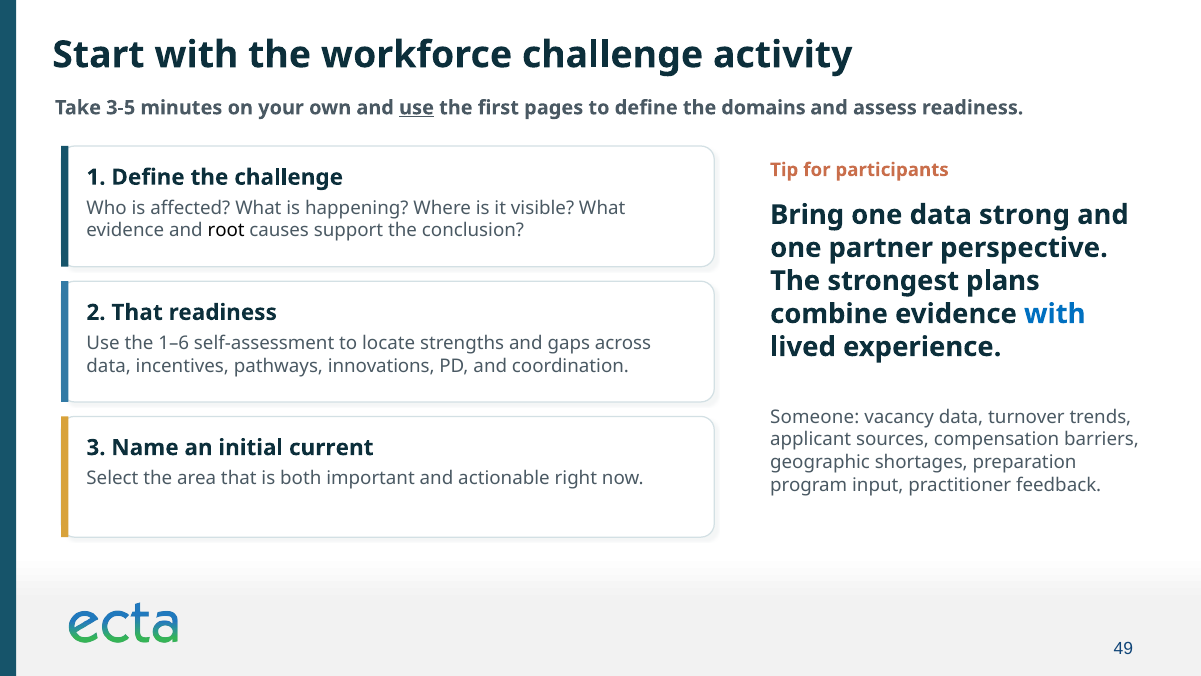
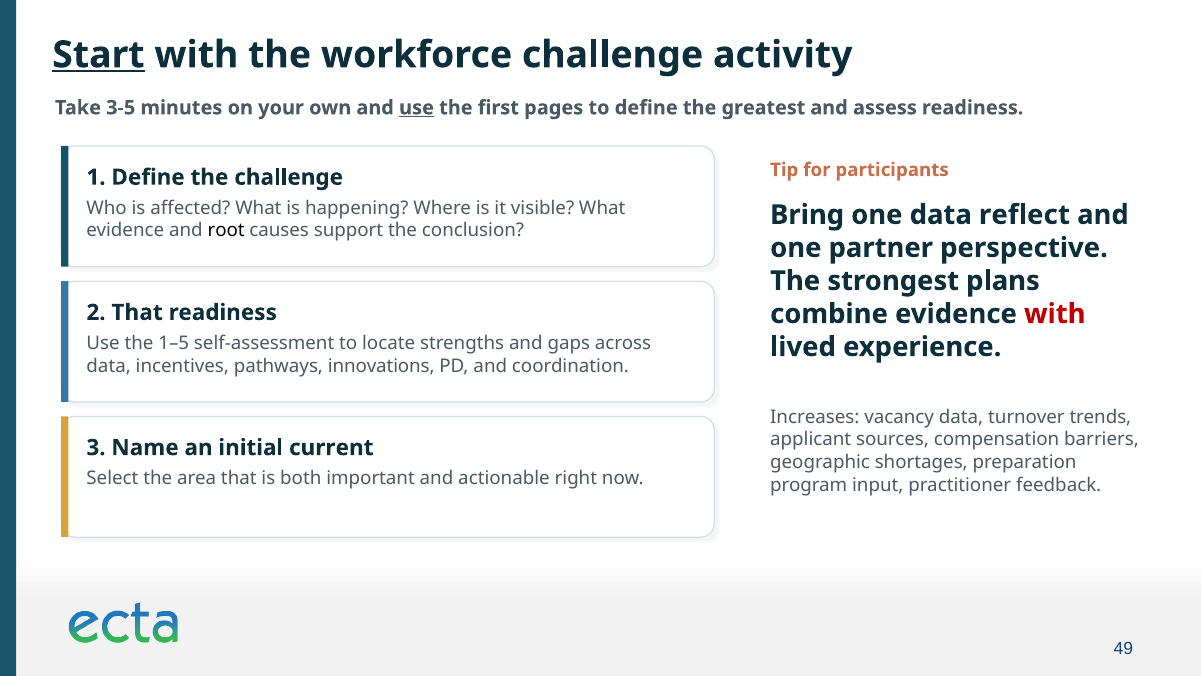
Start underline: none -> present (98, 55)
domains: domains -> greatest (763, 108)
strong: strong -> reflect (1024, 215)
with colour: blue -> red (1055, 314)
1–6: 1–6 -> 1–5 (174, 343)
Someone: Someone -> Increases (815, 417)
